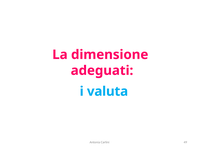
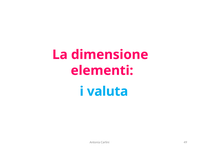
adeguati: adeguati -> elementi (102, 71)
